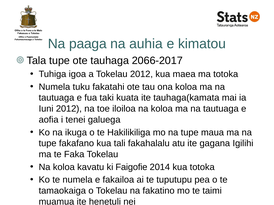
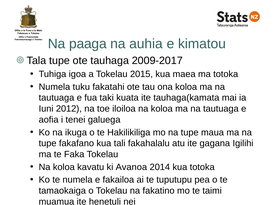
2066-2017: 2066-2017 -> 2009-2017 (157, 61)
Tokelau 2012: 2012 -> 2015 (141, 74)
Faigofie: Faigofie -> Avanoa (131, 167)
